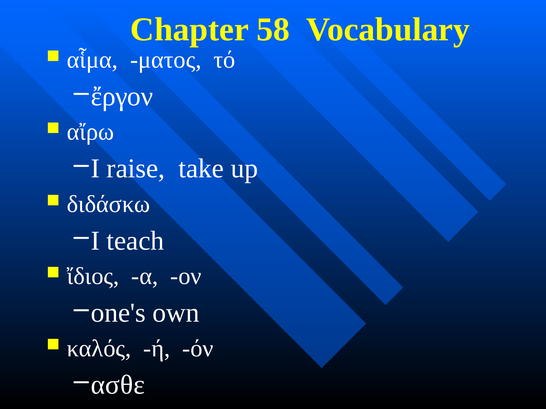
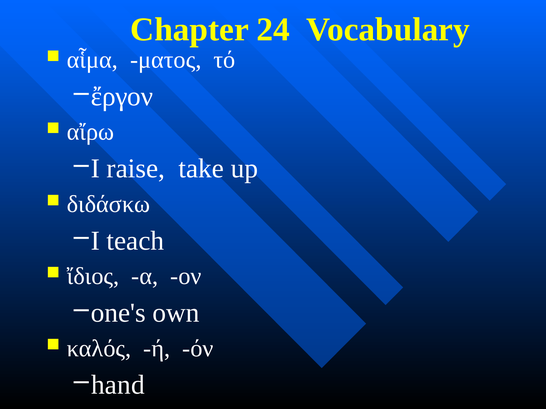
58: 58 -> 24 (273, 30)
ασθε: ασθε -> hand (118, 385)
